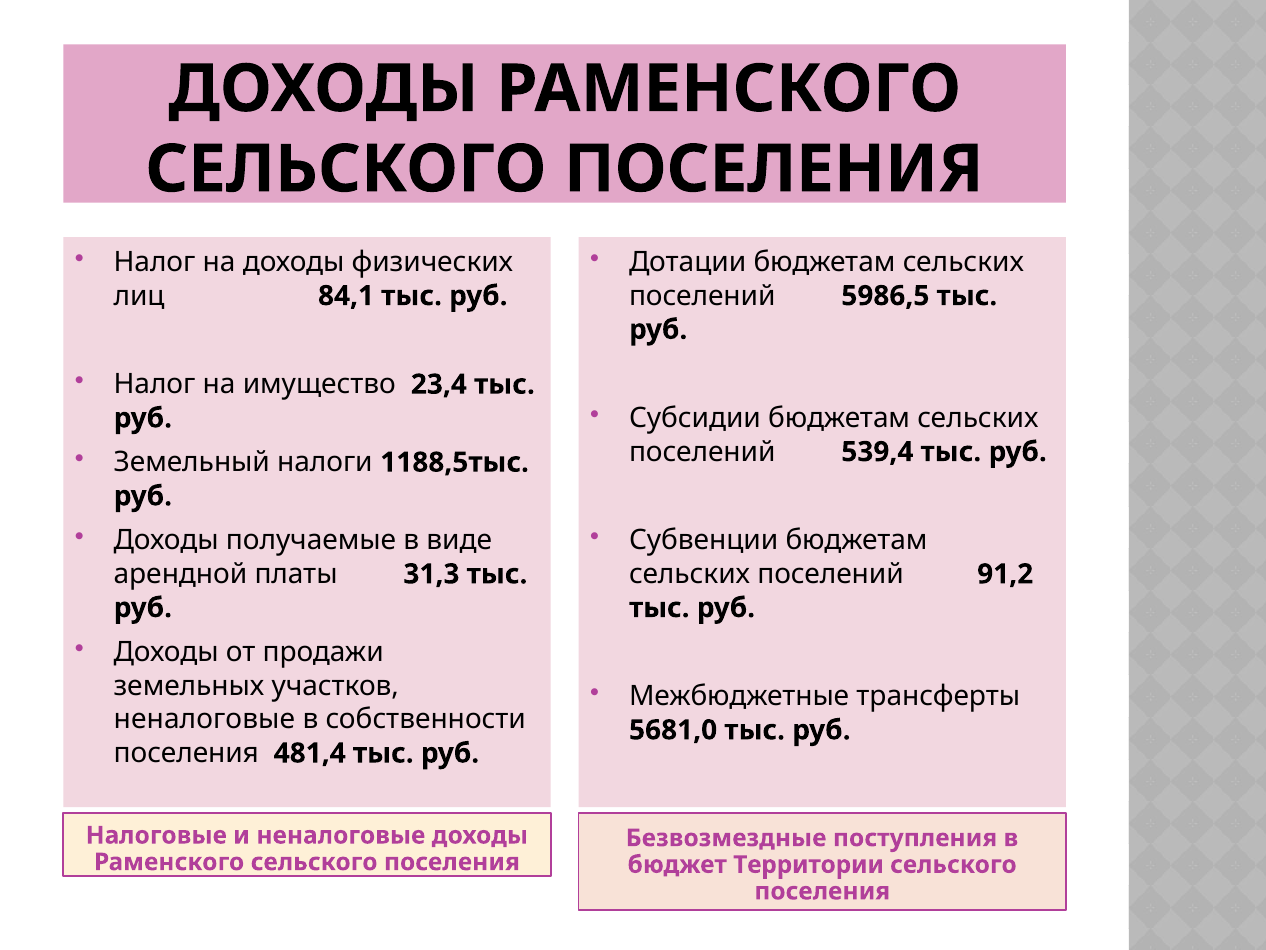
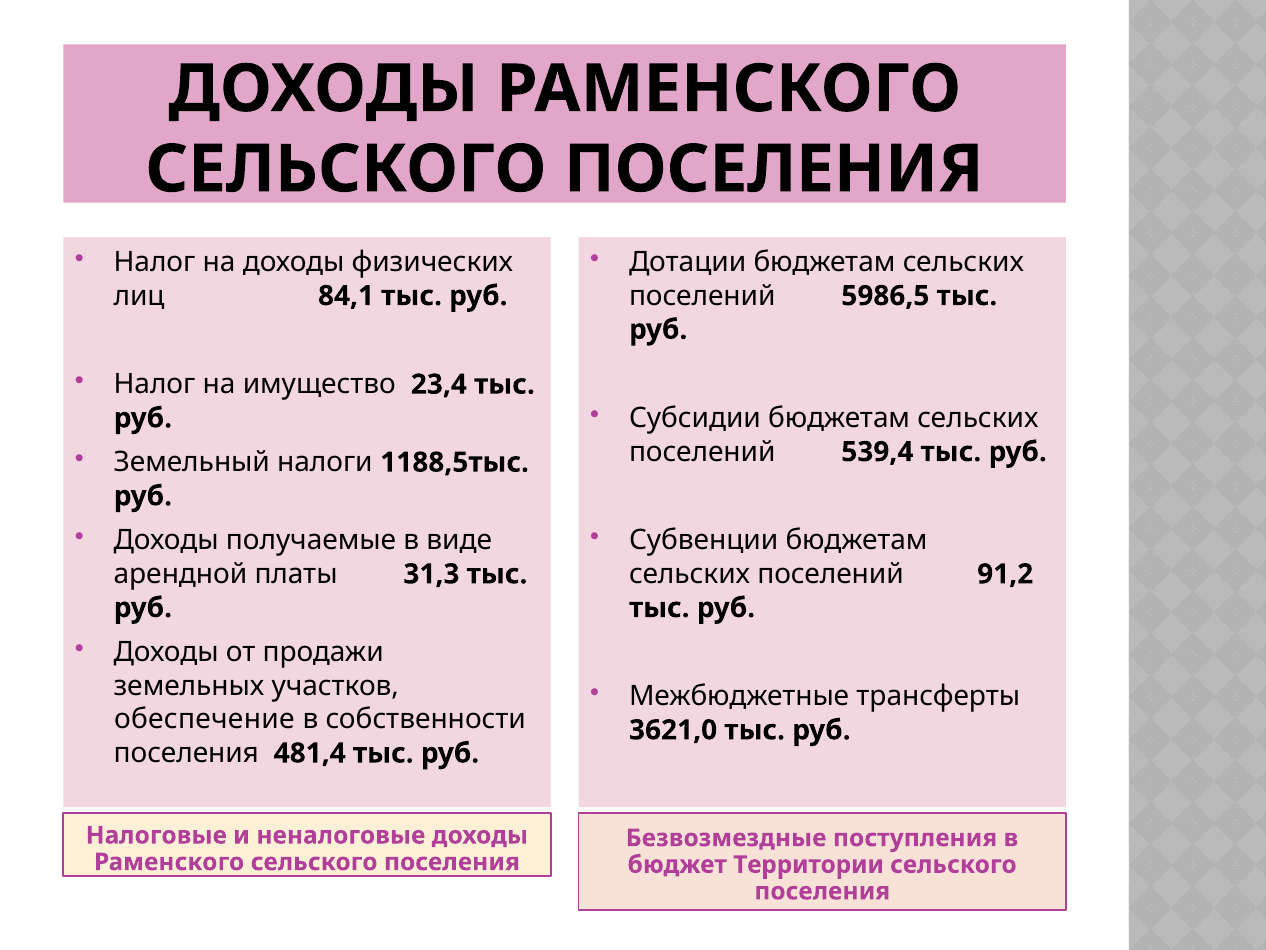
неналоговые: неналоговые -> обеспечение (204, 719)
5681,0: 5681,0 -> 3621,0 (673, 730)
